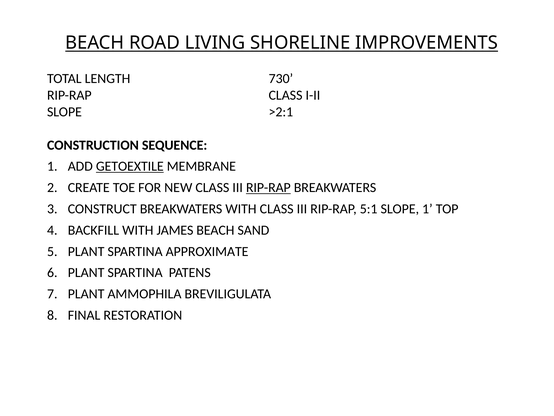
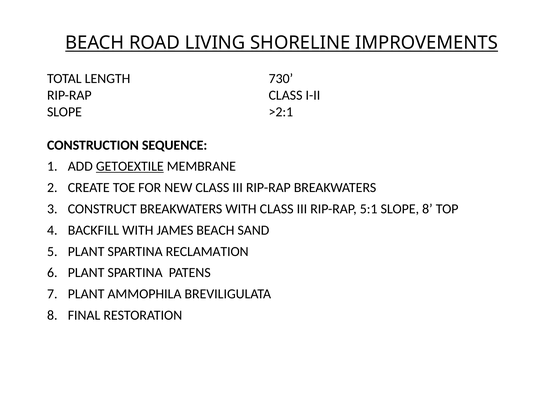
RIP-RAP underline: present -> none (268, 187)
SLOPE 1: 1 -> 8 (427, 209)
APPROXIMATE: APPROXIMATE -> RECLAMATION (207, 251)
